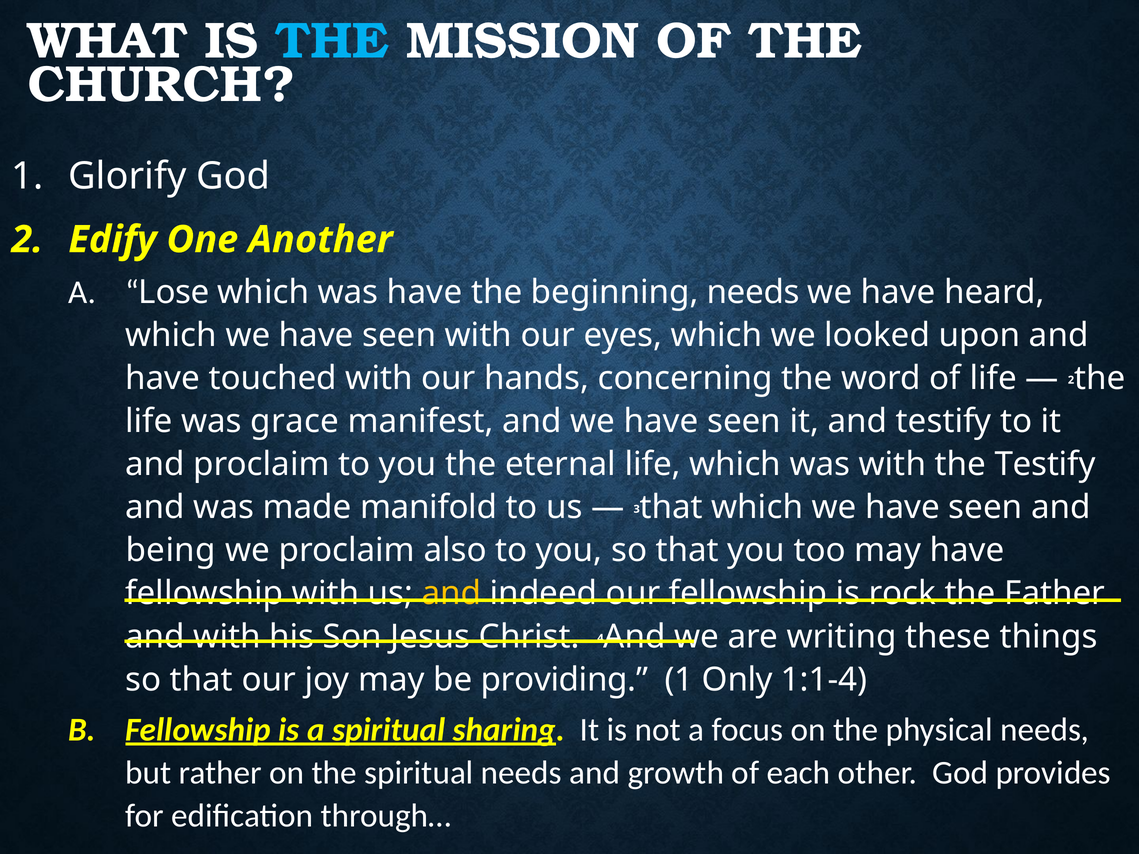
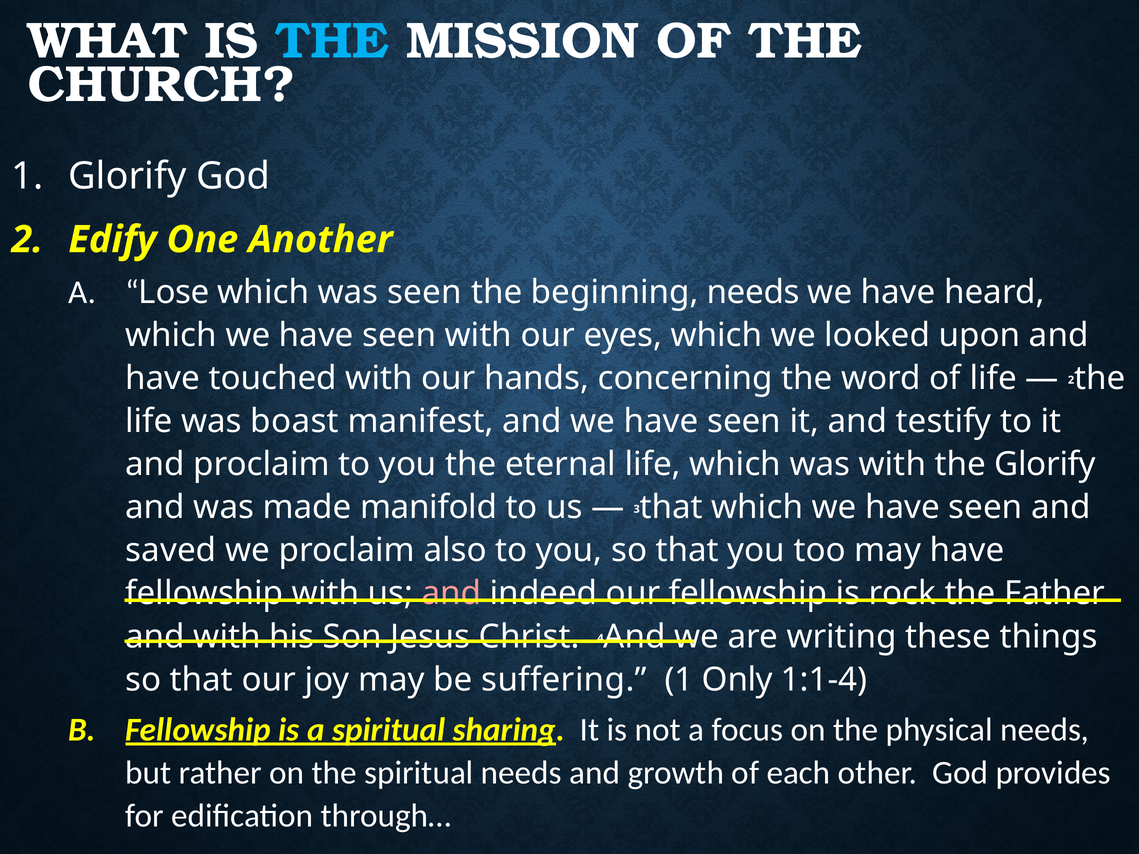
was have: have -> seen (424, 292)
grace: grace -> boast (295, 421)
the Testify: Testify -> Glorify (1045, 465)
being: being -> saved (171, 551)
and colour: yellow -> pink (452, 594)
providing: providing -> suffering (564, 680)
